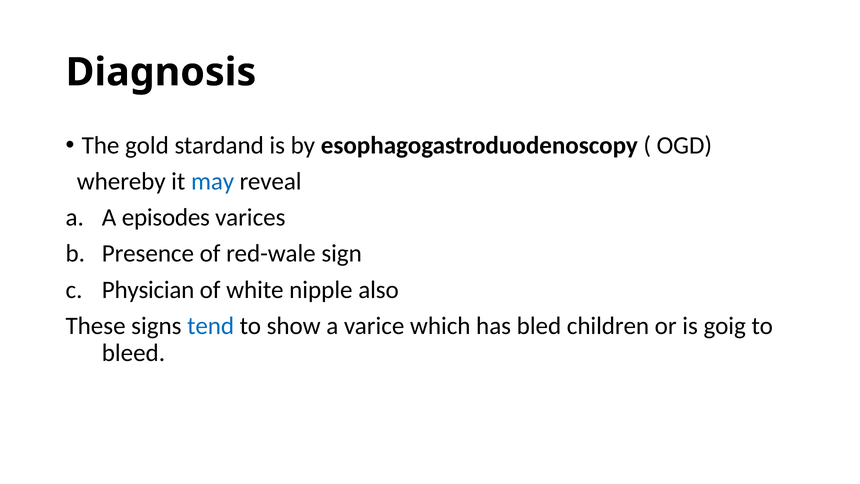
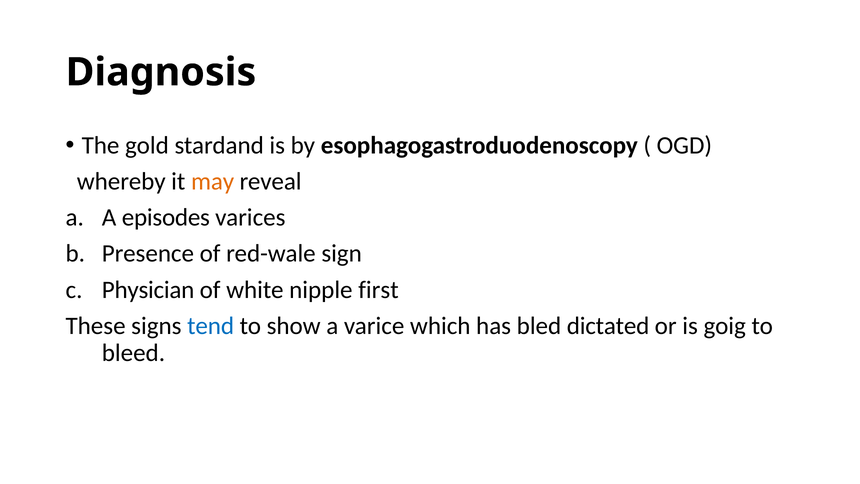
may colour: blue -> orange (213, 181)
also: also -> first (378, 290)
children: children -> dictated (608, 326)
